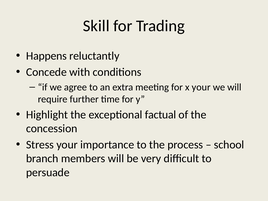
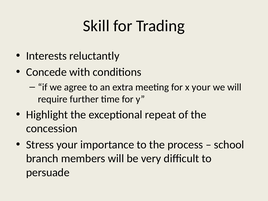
Happens: Happens -> Interests (46, 56)
factual: factual -> repeat (160, 115)
